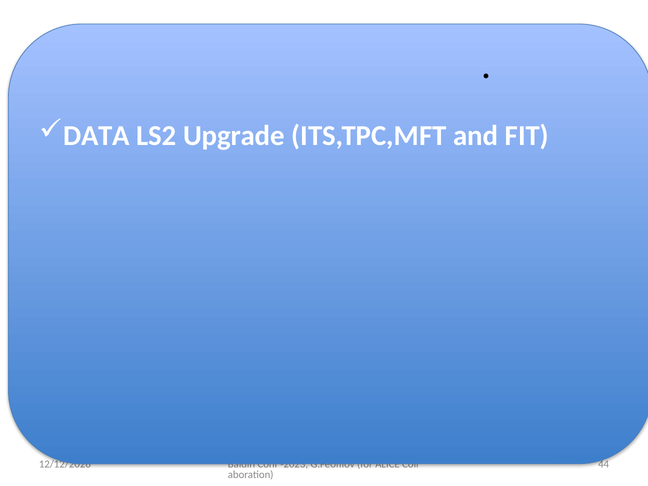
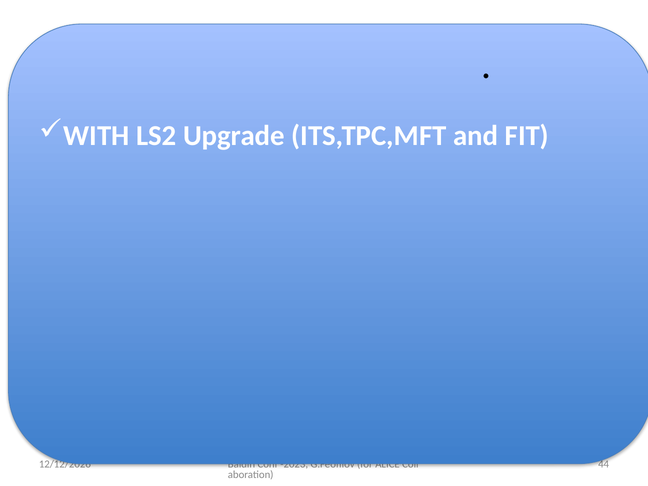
DATA: DATA -> WITH (96, 136)
